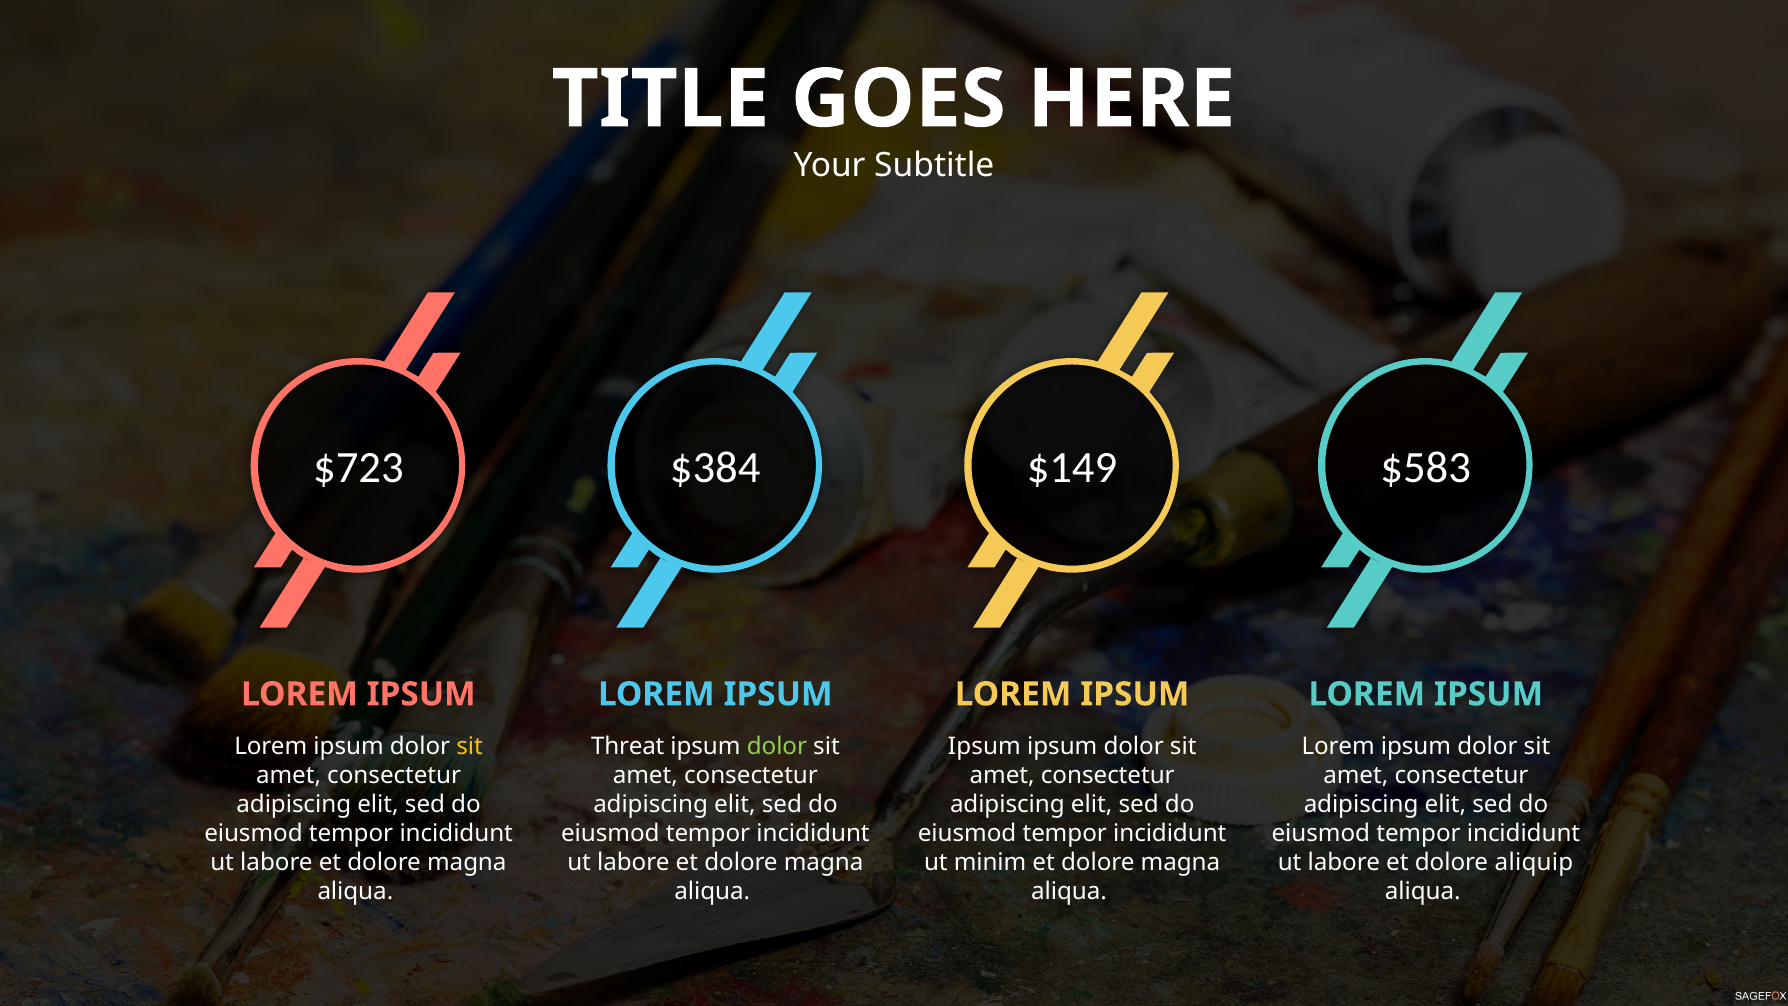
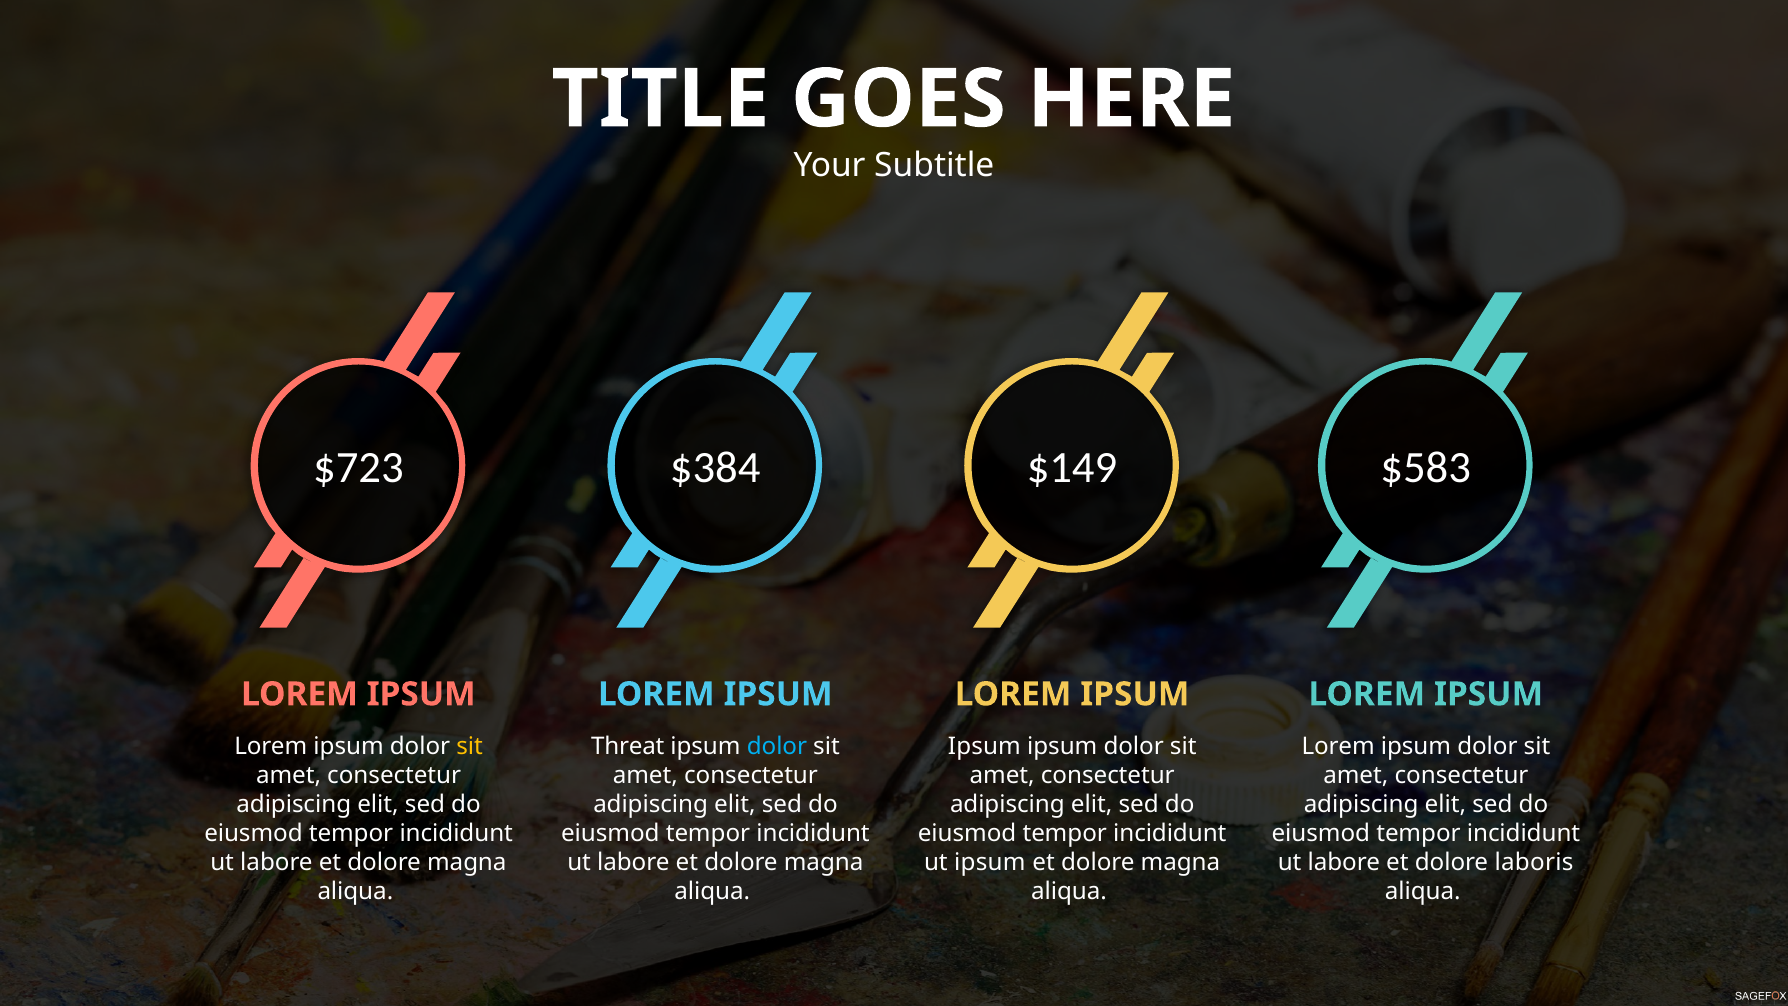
dolor colour: light green -> light blue (777, 746)
ut minim: minim -> ipsum (990, 862)
aliquip: aliquip -> laboris (1534, 862)
